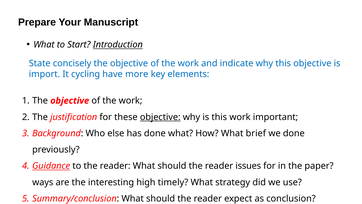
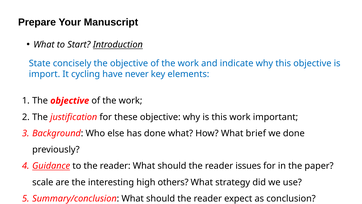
more: more -> never (137, 74)
objective underline: present -> none (160, 117)
ways: ways -> scale (43, 182)
timely: timely -> others (173, 182)
